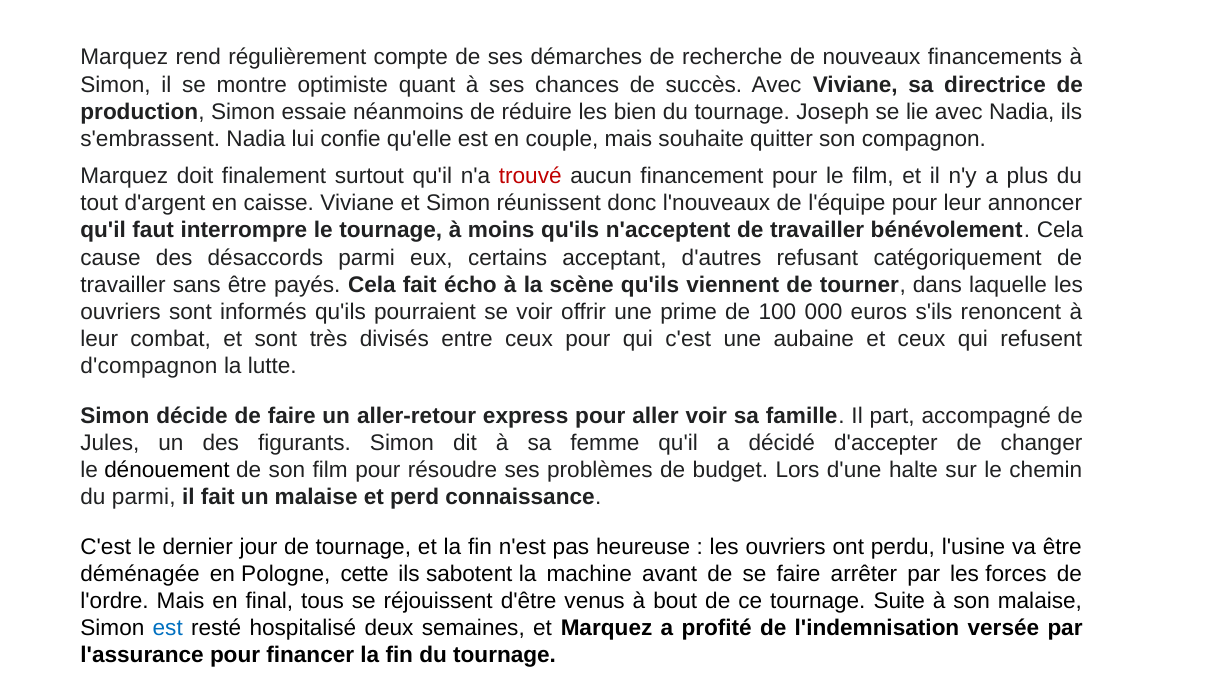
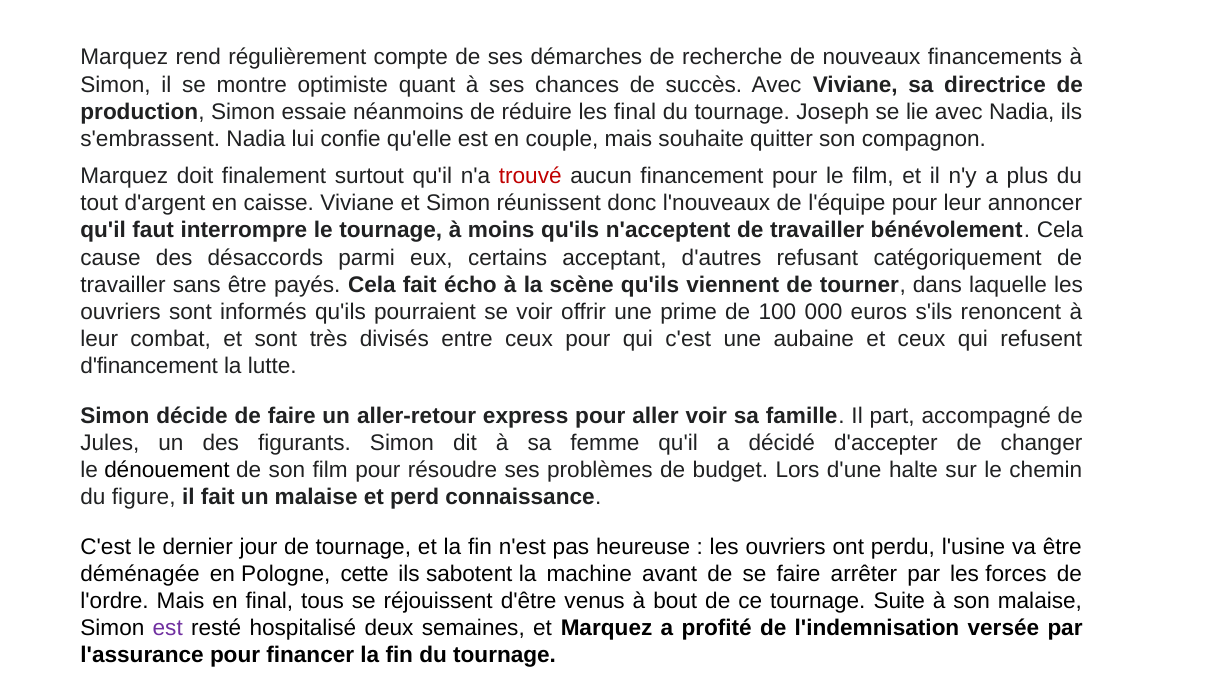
les bien: bien -> final (635, 112)
d'compagnon: d'compagnon -> d'financement (149, 366)
du parmi: parmi -> figure (144, 497)
est colour: blue -> purple (168, 628)
